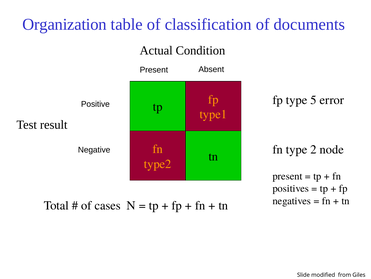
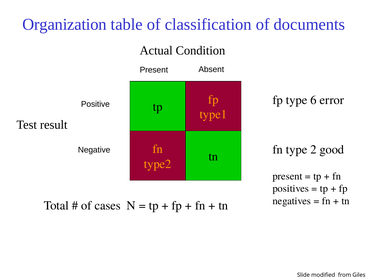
5: 5 -> 6 (313, 100)
node: node -> good (332, 149)
